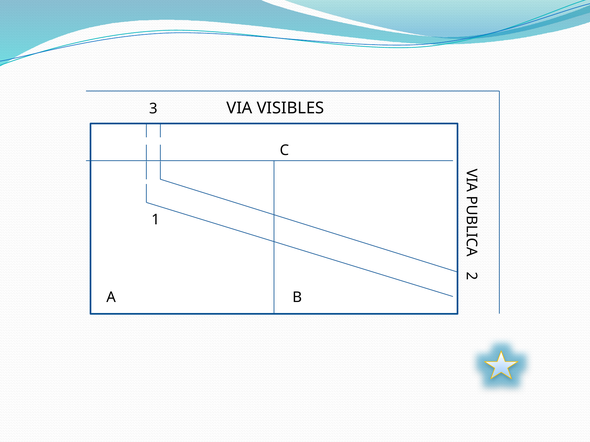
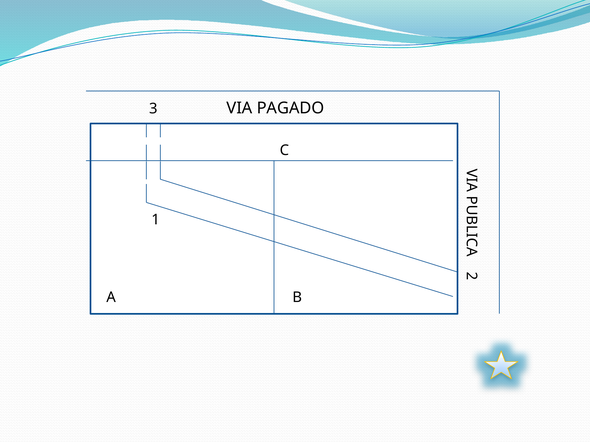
VISIBLES: VISIBLES -> PAGADO (291, 108)
